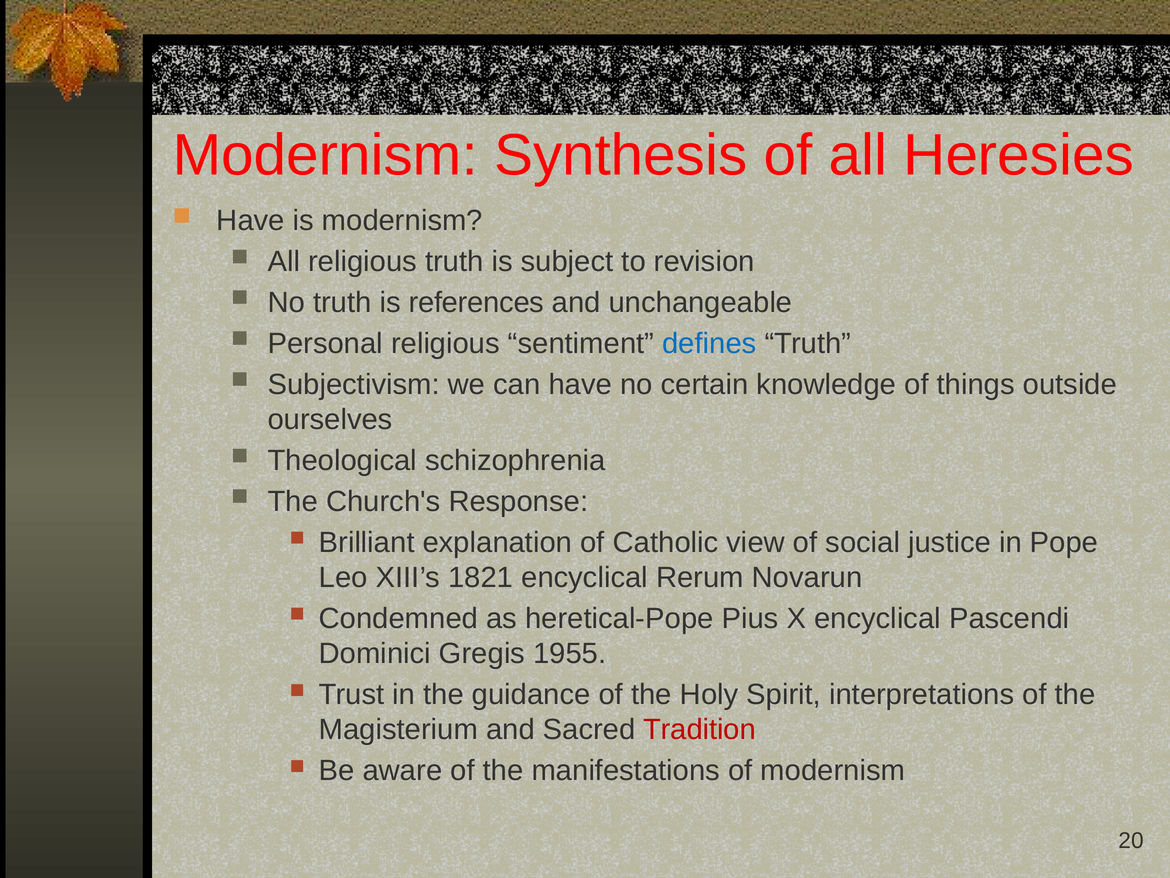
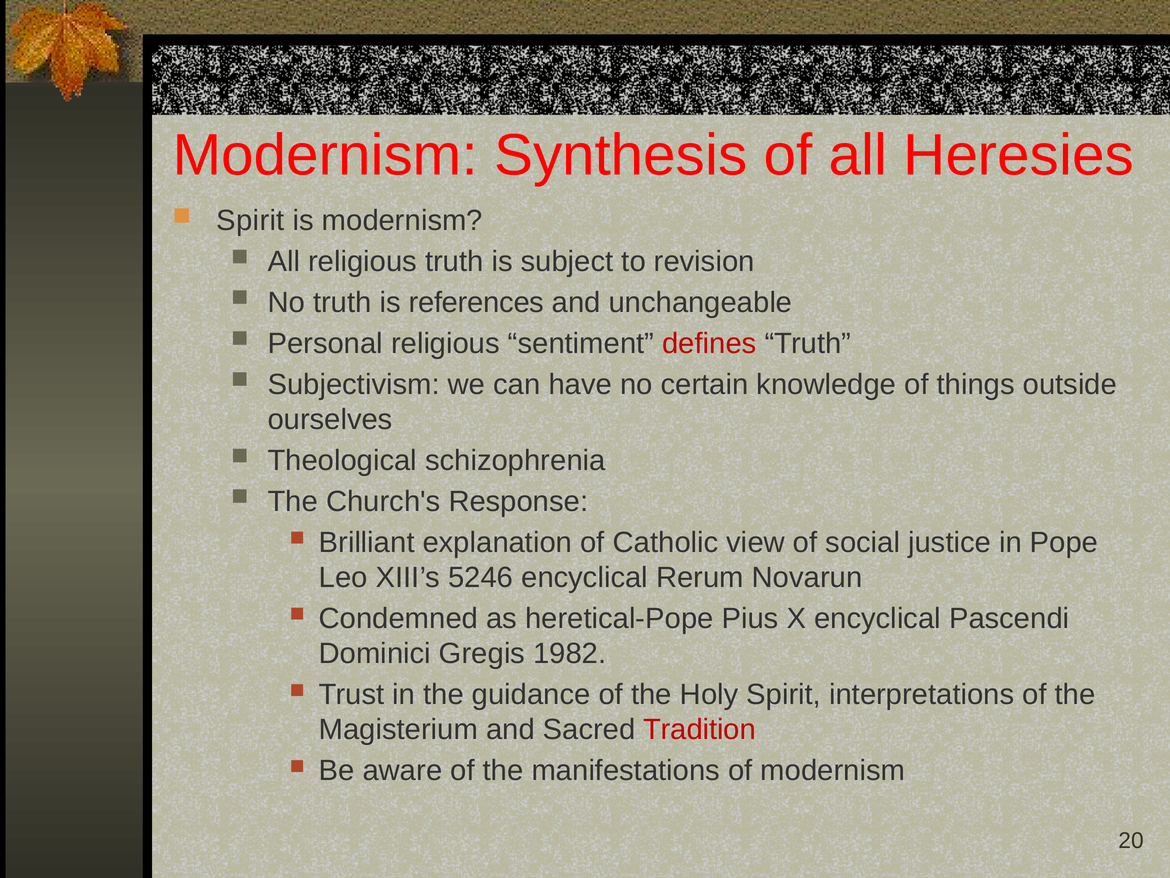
Have: Have -> Spirit (250, 220)
defines colour: blue -> red (709, 343)
1821: 1821 -> 5246 (481, 577)
1955: 1955 -> 1982 (570, 653)
